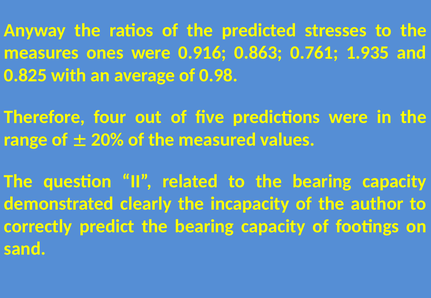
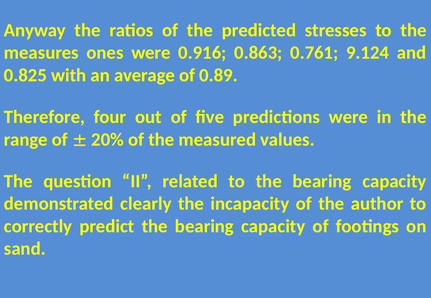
1.935: 1.935 -> 9.124 (368, 53)
0.98: 0.98 -> 0.89 (219, 75)
